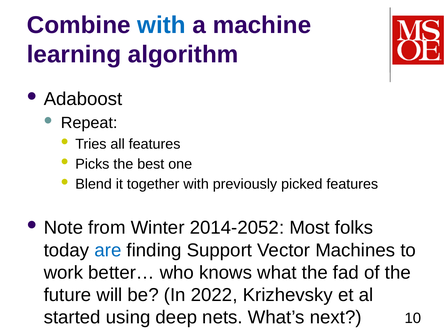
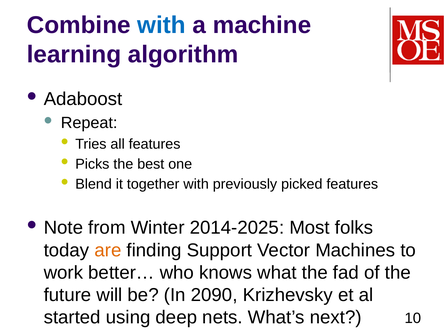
2014-2052: 2014-2052 -> 2014-2025 (237, 228)
are colour: blue -> orange (108, 250)
2022: 2022 -> 2090 (214, 295)
